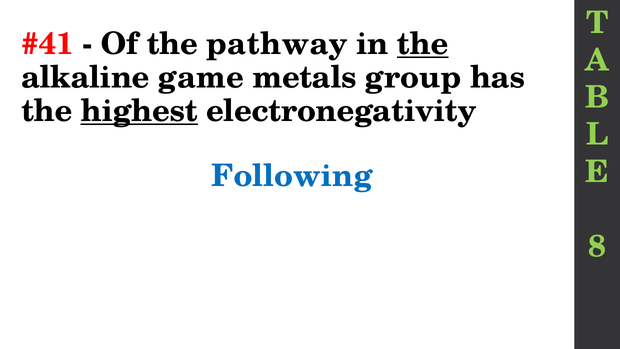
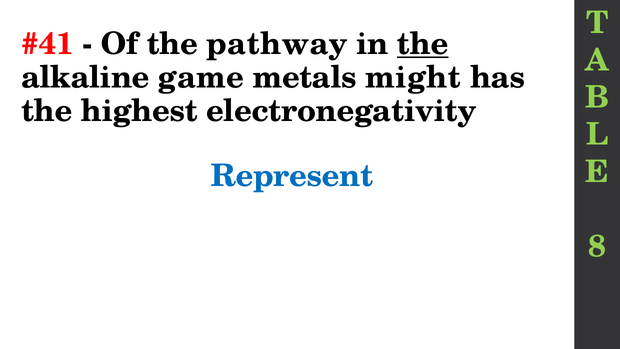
group: group -> might (413, 77)
highest underline: present -> none (139, 111)
Following: Following -> Represent (292, 176)
